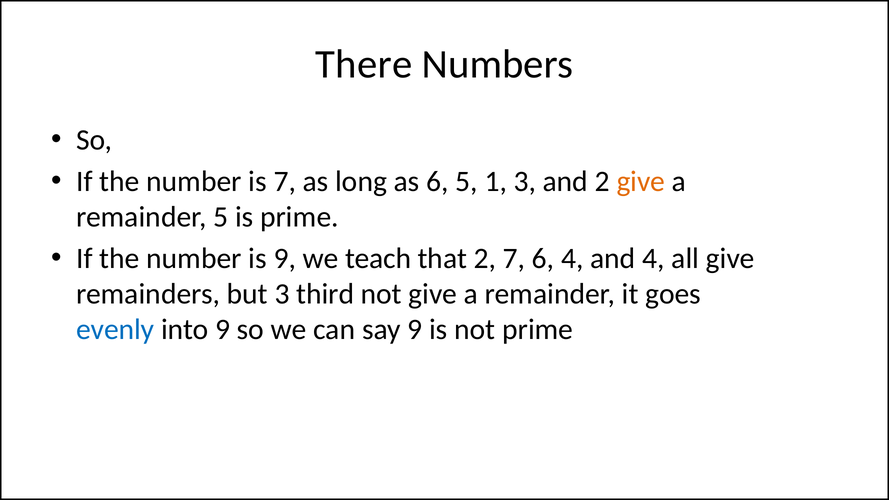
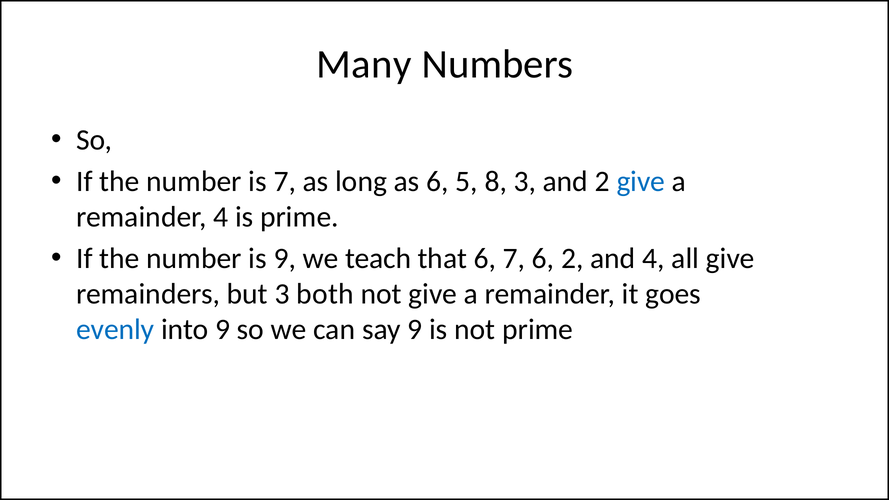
There: There -> Many (364, 65)
1: 1 -> 8 (496, 181)
give colour: orange -> blue (641, 181)
remainder 5: 5 -> 4 (221, 217)
that 2: 2 -> 6 (485, 258)
6 4: 4 -> 2 (572, 258)
third: third -> both (325, 294)
